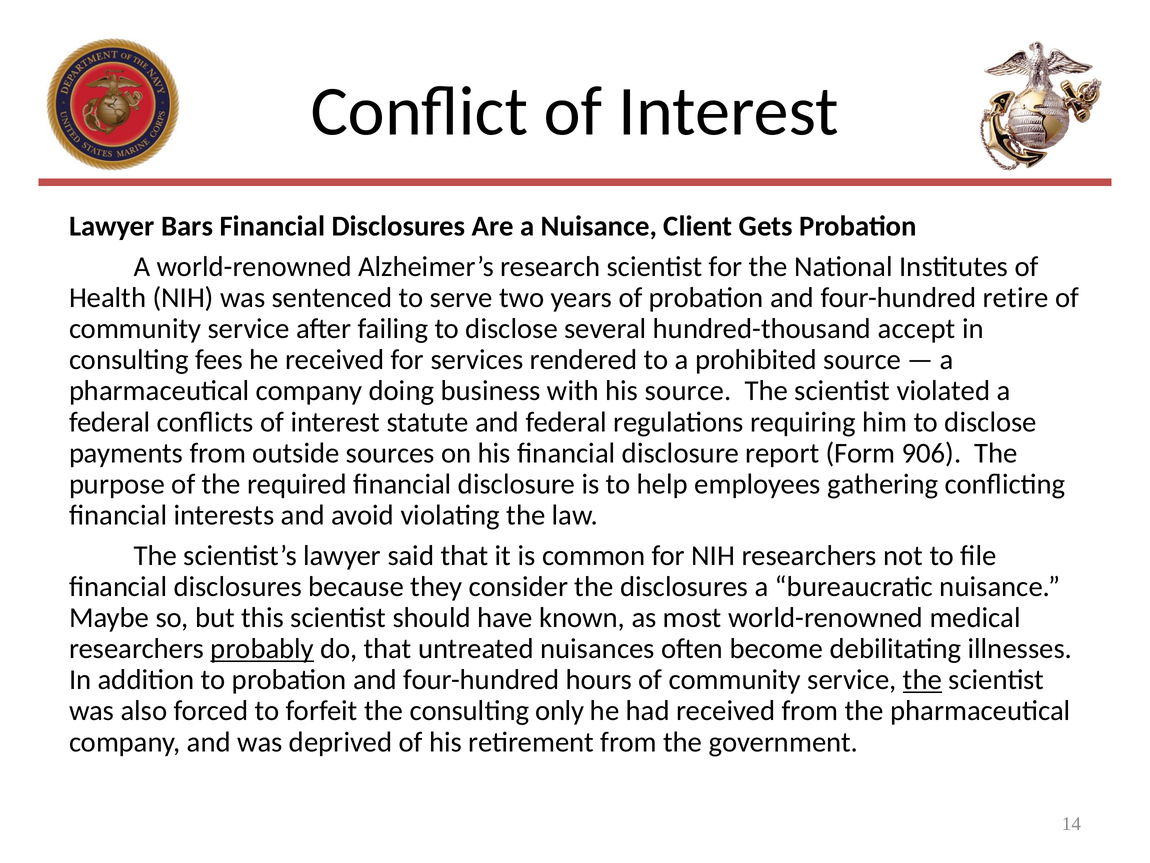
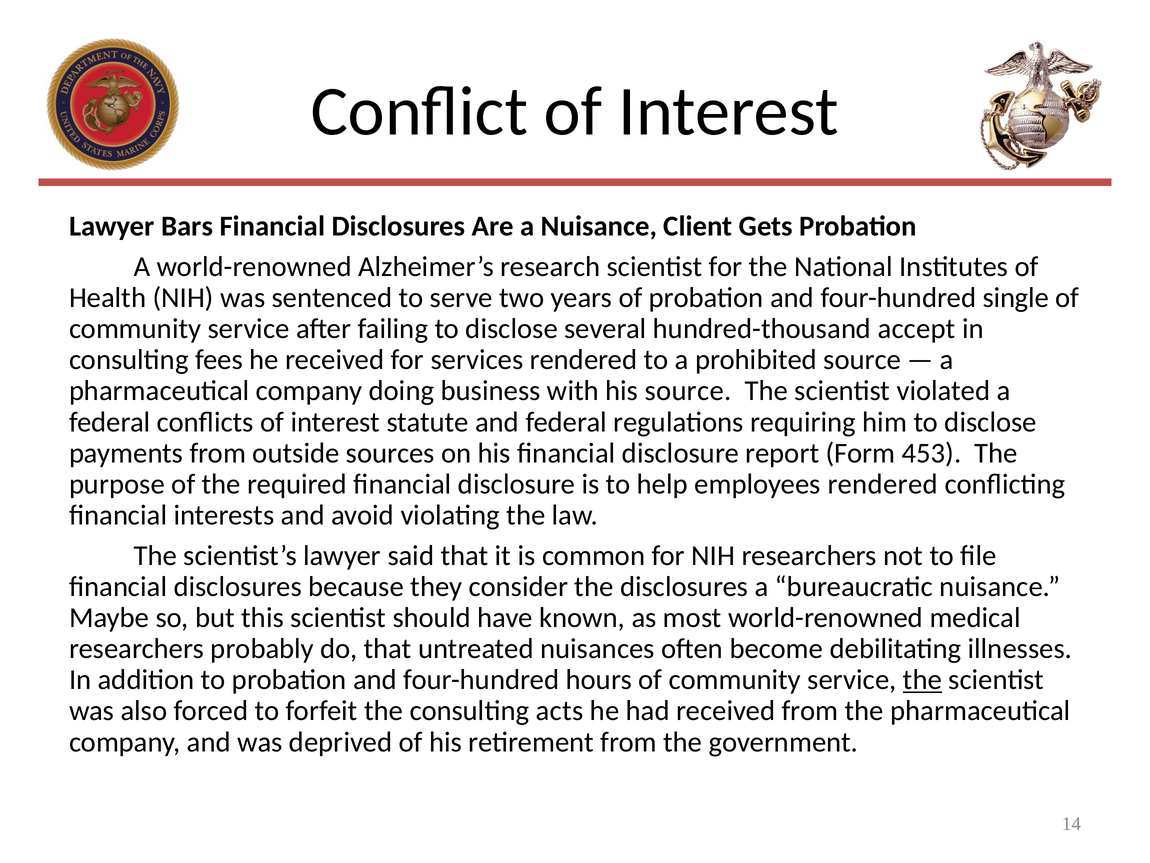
retire: retire -> single (1016, 298)
906: 906 -> 453 (932, 453)
employees gathering: gathering -> rendered (883, 484)
probably underline: present -> none (262, 648)
only: only -> acts (560, 711)
